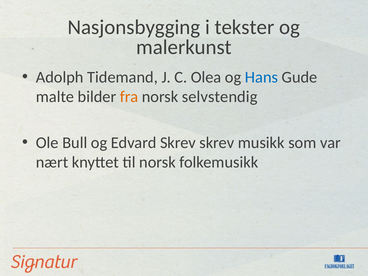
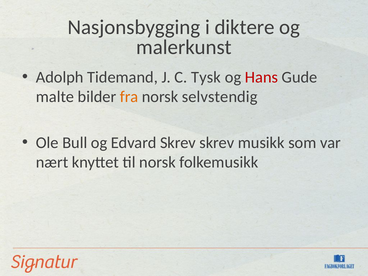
tekster: tekster -> diktere (245, 27)
Olea: Olea -> Tysk (206, 77)
Hans colour: blue -> red (261, 77)
